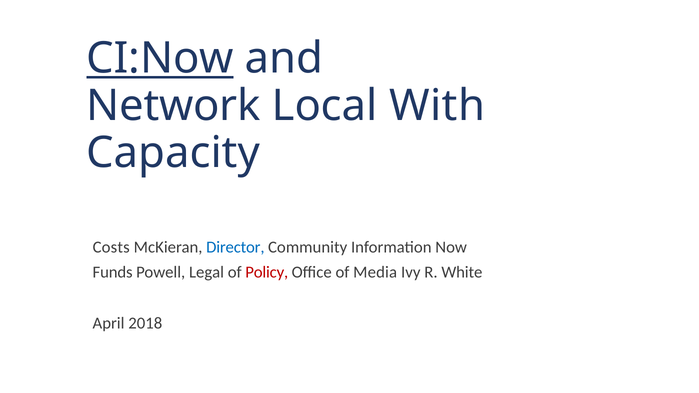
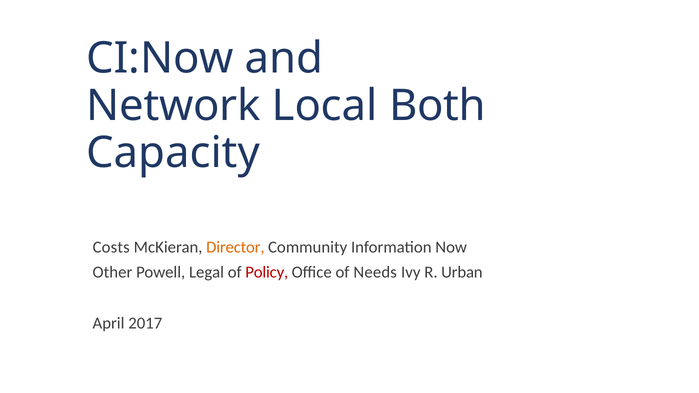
CI:Now underline: present -> none (160, 59)
With: With -> Both (438, 106)
Director colour: blue -> orange (235, 247)
Funds: Funds -> Other (112, 273)
Media: Media -> Needs (375, 273)
White: White -> Urban (462, 273)
2018: 2018 -> 2017 (145, 323)
